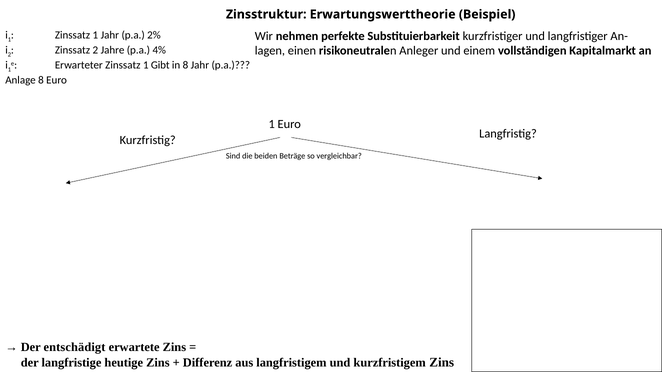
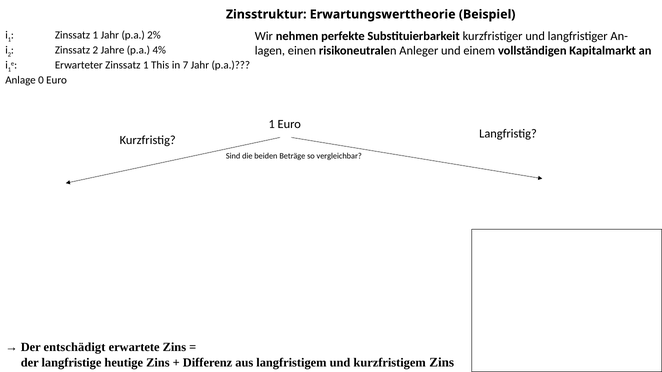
Gibt: Gibt -> This (160, 65)
in 8: 8 -> 7 (185, 65)
Anlage 8: 8 -> 0 (41, 80)
